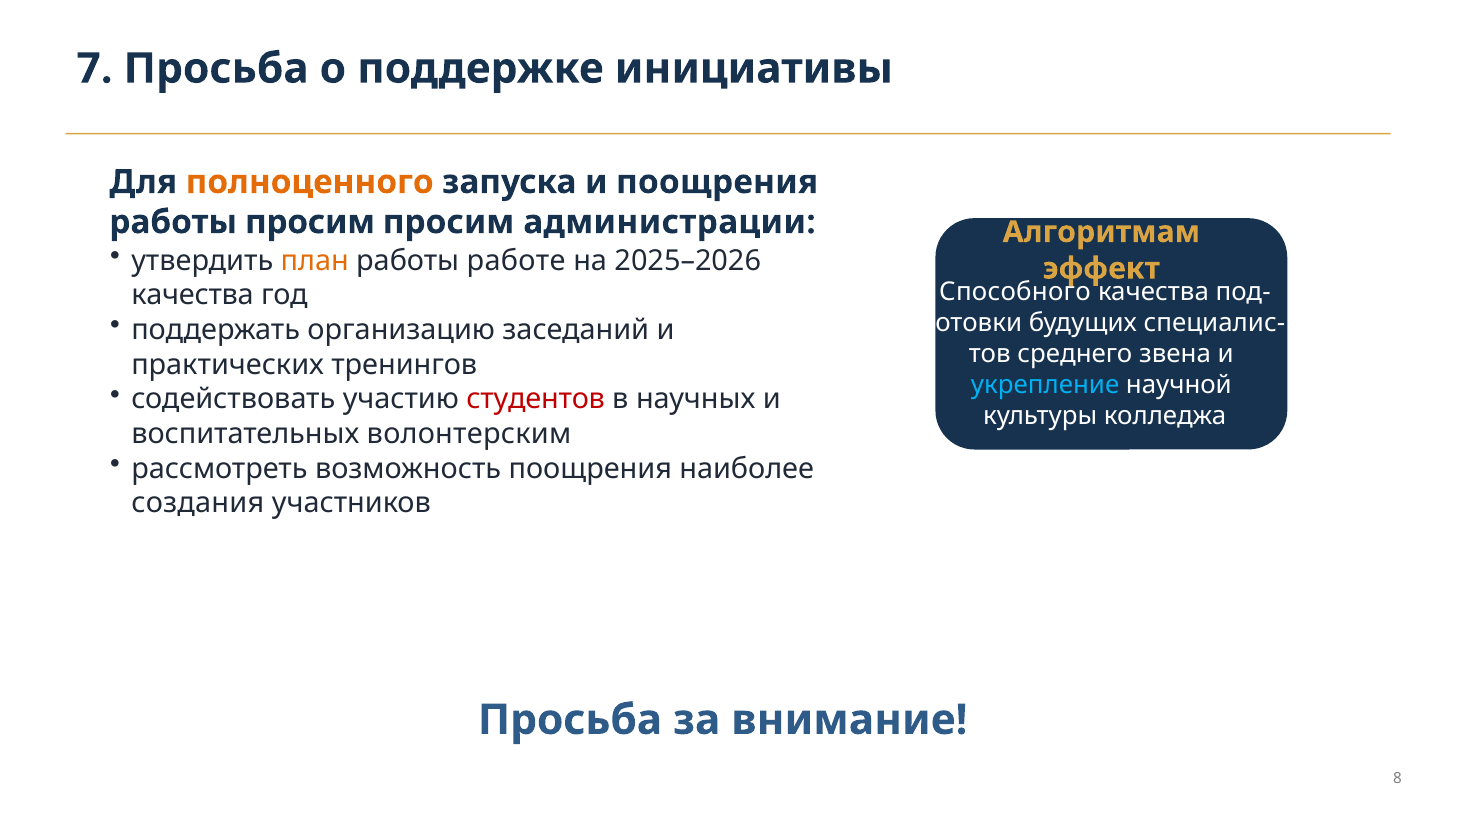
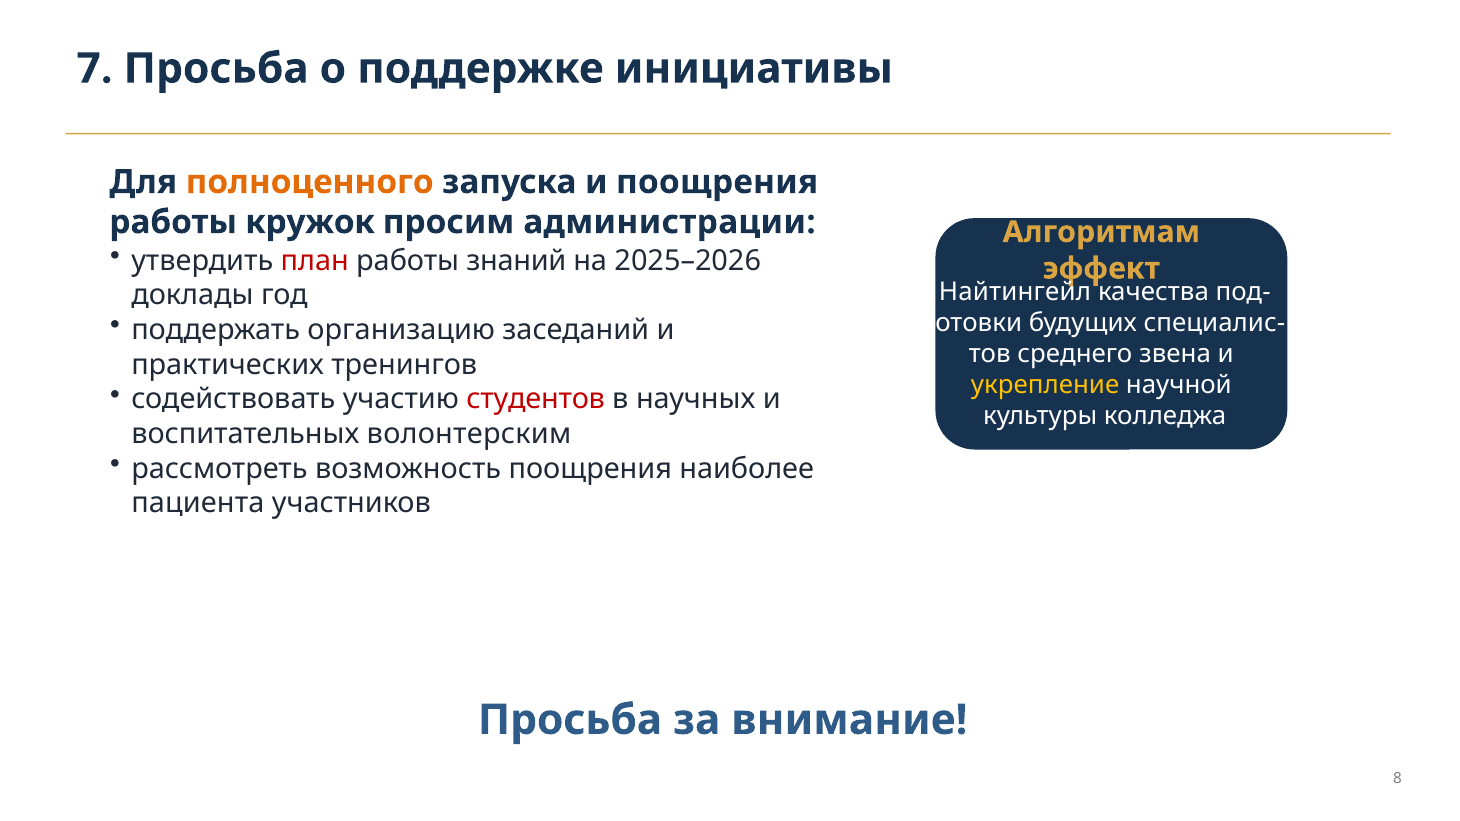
работы просим: просим -> кружок (310, 222)
план colour: orange -> red (315, 261)
работе: работе -> знаний (516, 261)
Способного: Способного -> Найтингейл (1015, 292)
качества: качества -> доклады (192, 295)
укрепление colour: light blue -> yellow (1045, 385)
создания: создания -> пациента (198, 503)
